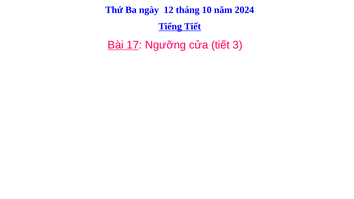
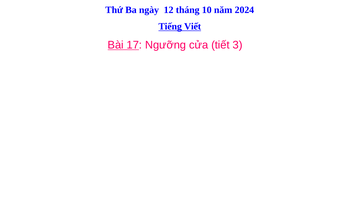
Tiếng Tiết: Tiết -> Viết (193, 26)
